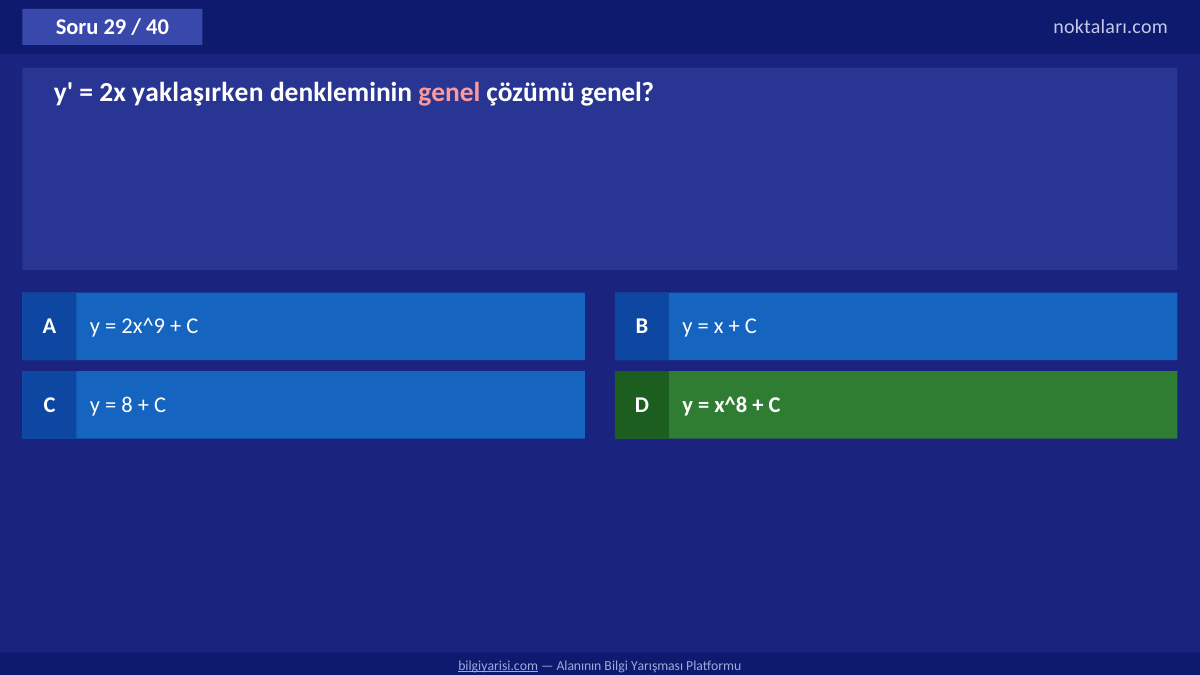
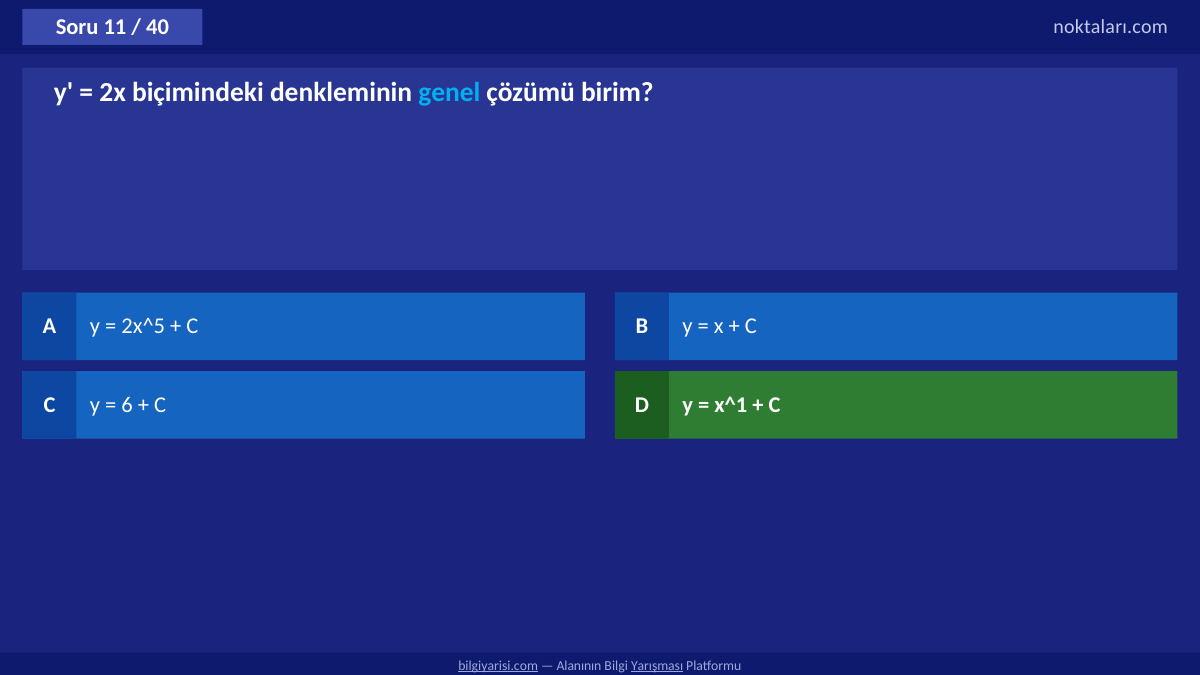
29: 29 -> 11 (115, 27)
yaklaşırken: yaklaşırken -> biçimindeki (198, 92)
genel colour: pink -> light blue (449, 92)
çözümü genel: genel -> birim (617, 92)
2x^9: 2x^9 -> 2x^5 (143, 327)
8: 8 -> 6 (127, 405)
x^8: x^8 -> x^1 (731, 405)
Yarışması underline: none -> present (657, 666)
